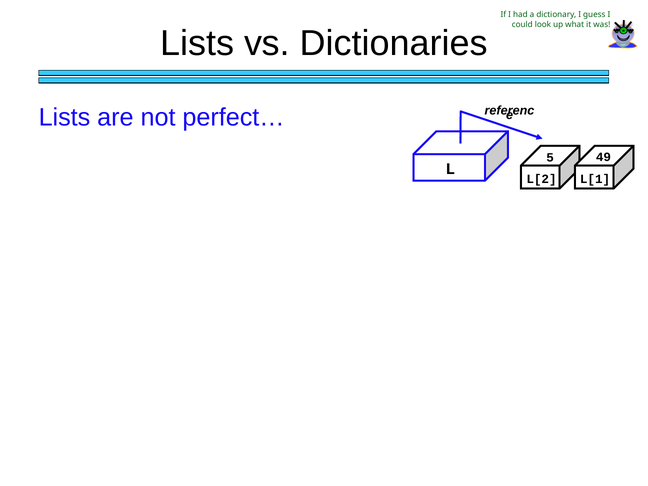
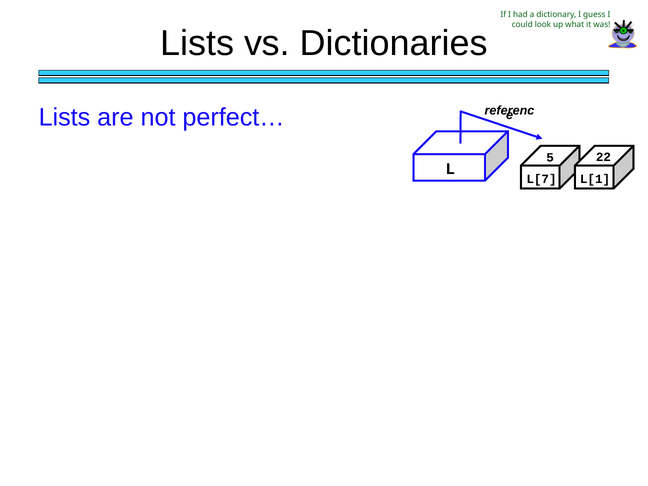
49: 49 -> 22 (603, 157)
L[2: L[2 -> L[7 (541, 179)
